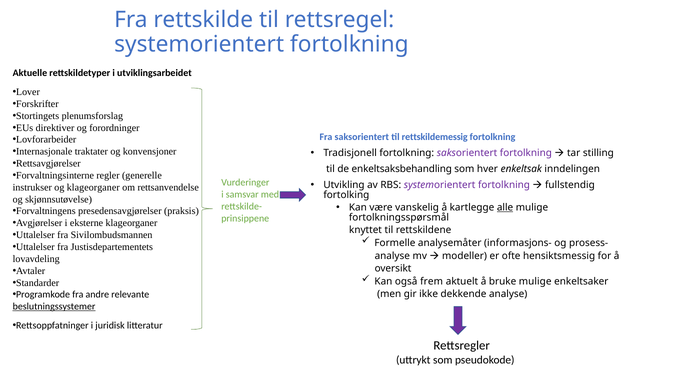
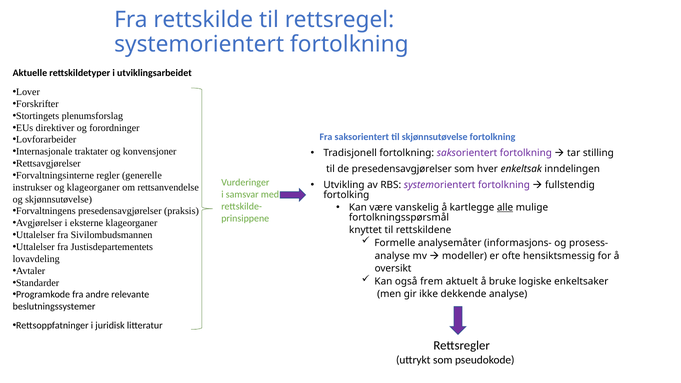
til rettskildemessig: rettskildemessig -> skjønnsutøvelse (435, 137)
de enkeltsaksbehandling: enkeltsaksbehandling -> presedensavgjørelser (402, 169)
bruke mulige: mulige -> logiske (535, 281)
beslutningssystemer underline: present -> none (54, 307)
